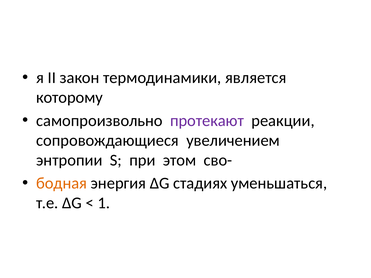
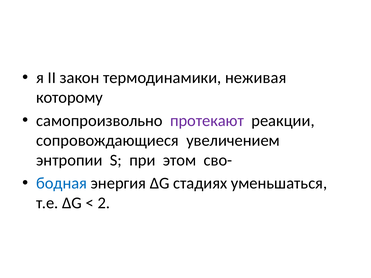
является: является -> неживая (256, 78)
бодная colour: orange -> blue (62, 183)
1: 1 -> 2 (104, 203)
